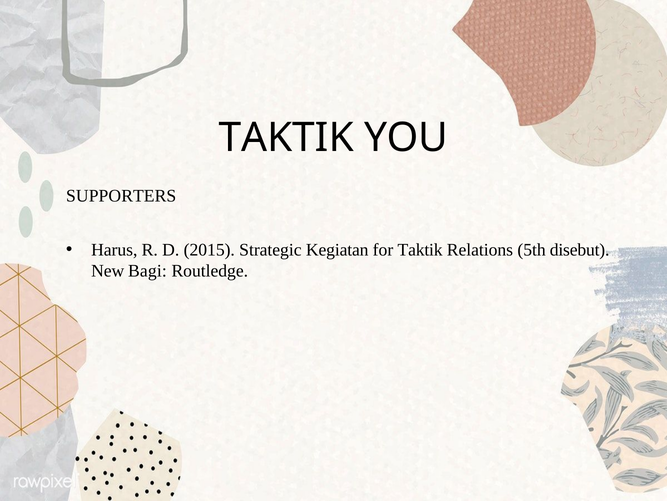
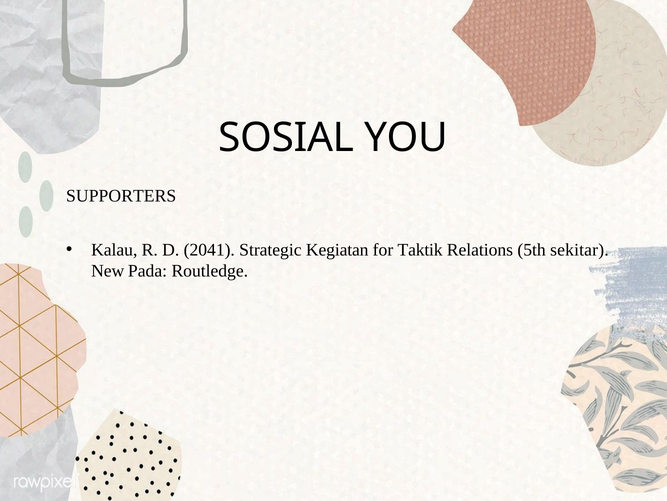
TAKTIK: TAKTIK -> SOSIAL (286, 137)
Harus: Harus -> Kalau (114, 250)
2015: 2015 -> 2041 (209, 250)
disebut: disebut -> sekitar (579, 250)
Bagi: Bagi -> Pada (148, 271)
